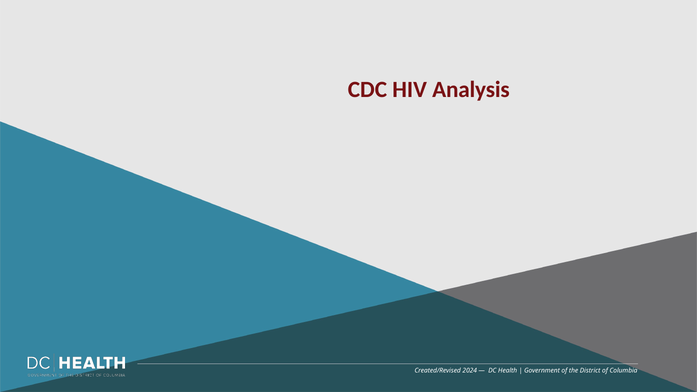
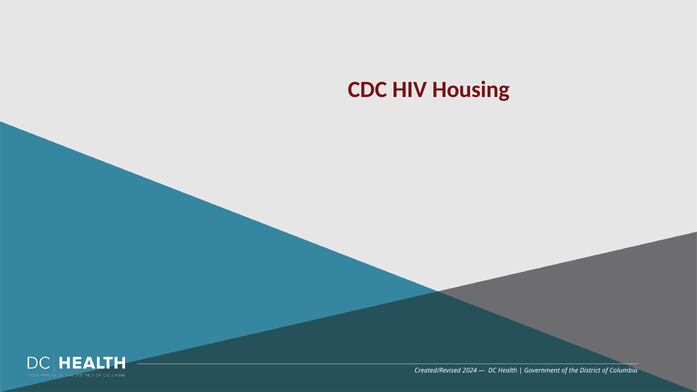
Analysis: Analysis -> Housing (471, 90)
